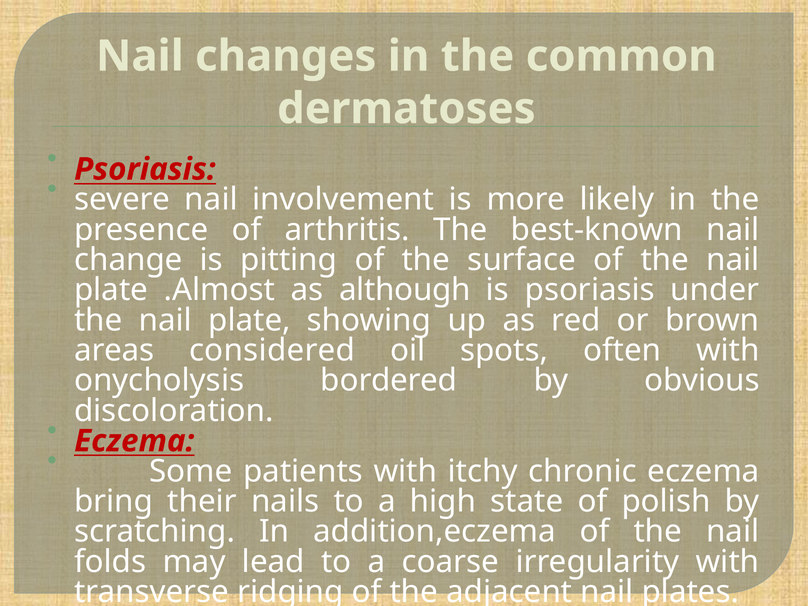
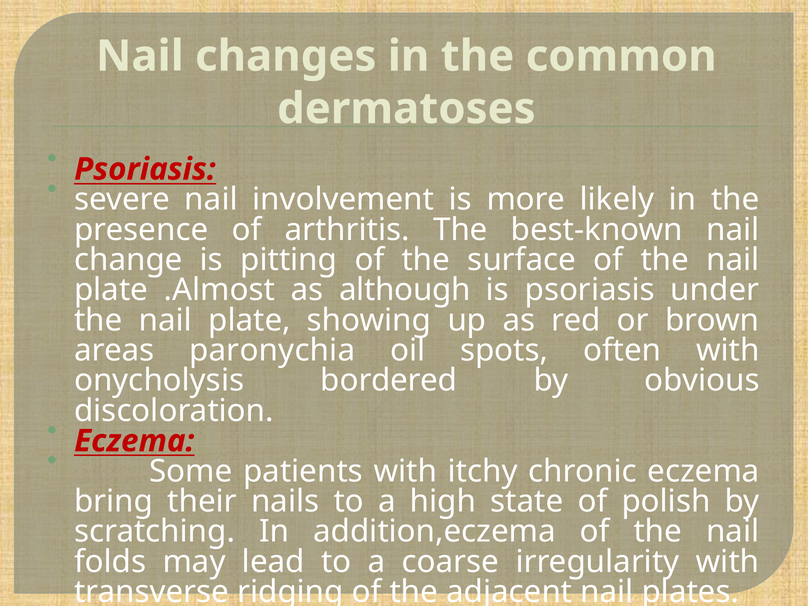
considered: considered -> paronychia (272, 350)
